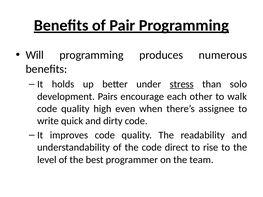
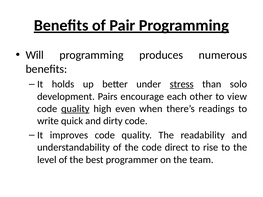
walk: walk -> view (237, 97)
quality underline: none -> present (75, 109)
assignee: assignee -> readings (216, 109)
